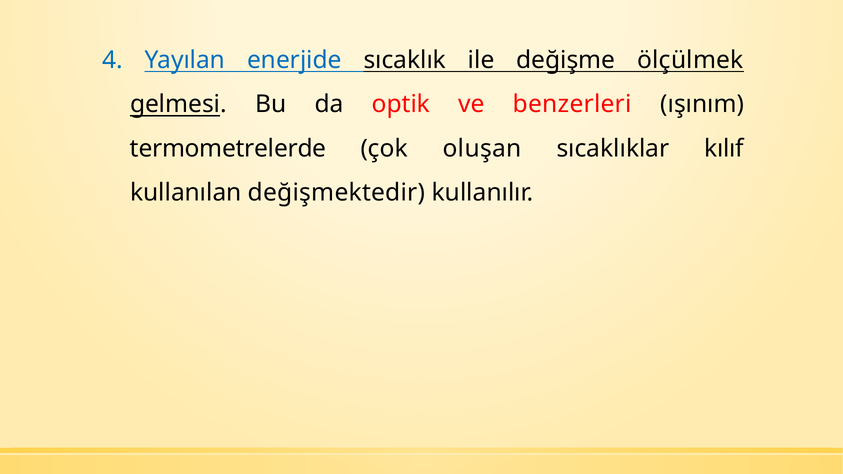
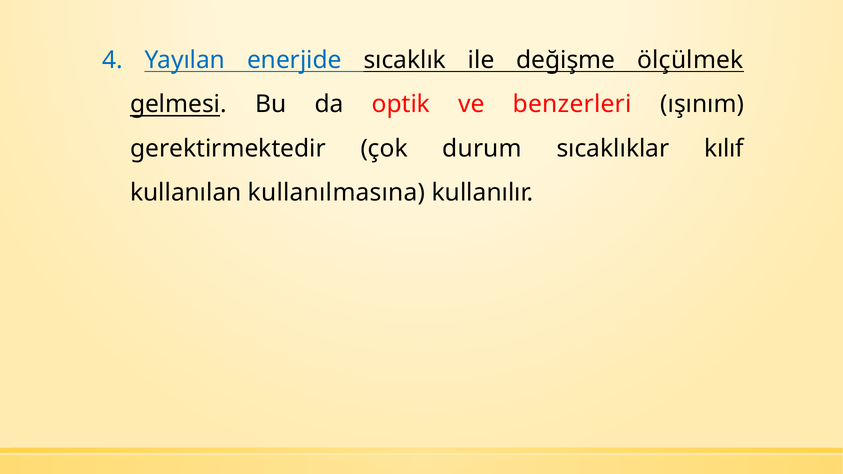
termometrelerde: termometrelerde -> gerektirmektedir (228, 149)
oluşan: oluşan -> durum (482, 149)
değişmektedir: değişmektedir -> kullanılmasına (337, 193)
